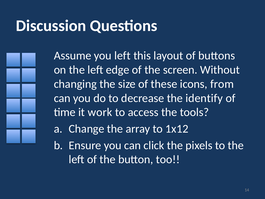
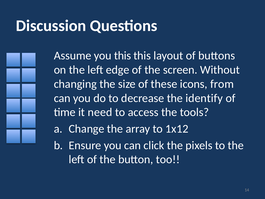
you left: left -> this (123, 56)
work: work -> need (100, 112)
